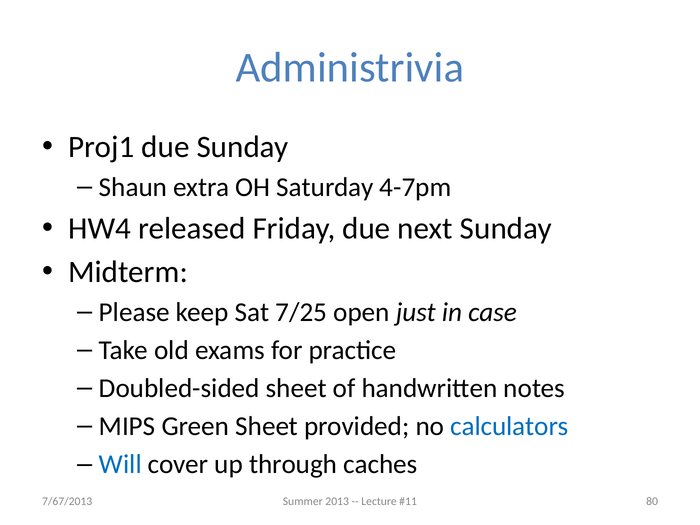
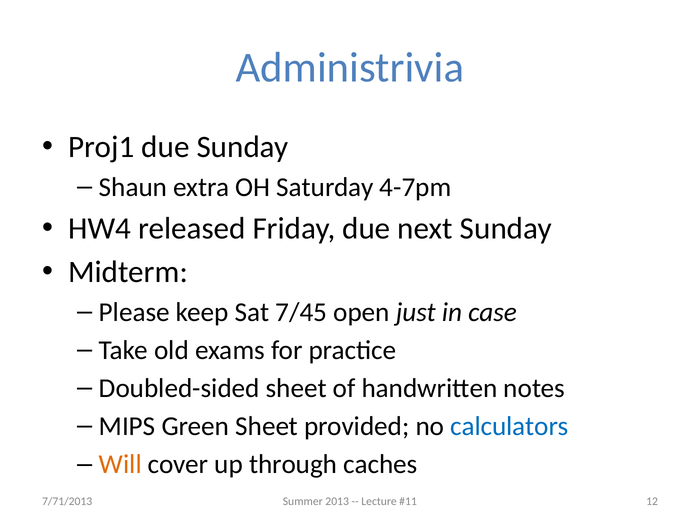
7/25: 7/25 -> 7/45 (301, 312)
Will colour: blue -> orange (120, 465)
80: 80 -> 12 (652, 501)
7/67/2013: 7/67/2013 -> 7/71/2013 (67, 501)
